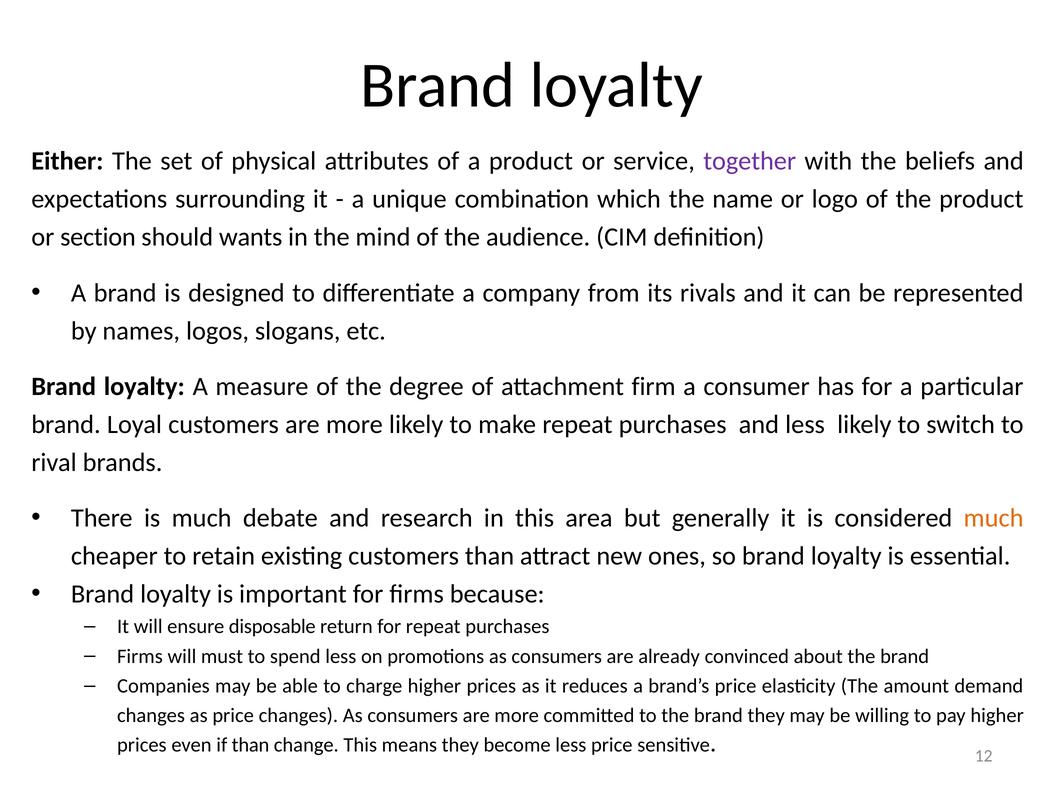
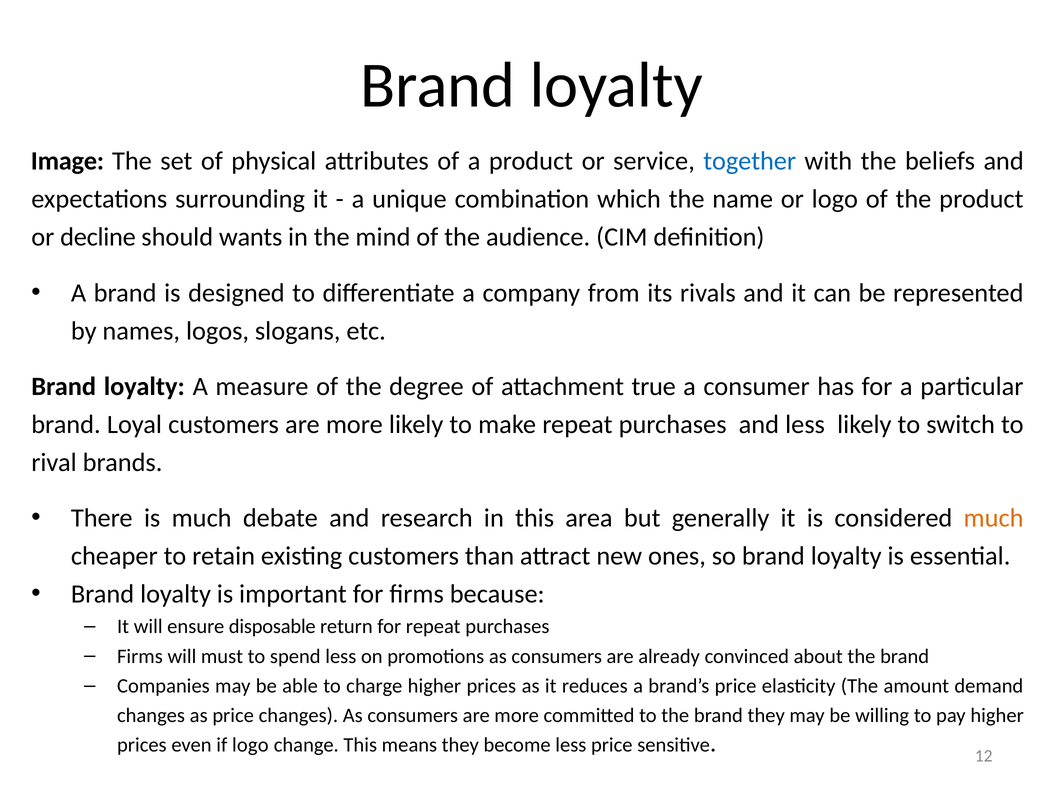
Either: Either -> Image (67, 161)
together colour: purple -> blue (750, 161)
section: section -> decline (98, 237)
firm: firm -> true (654, 386)
if than: than -> logo (250, 745)
